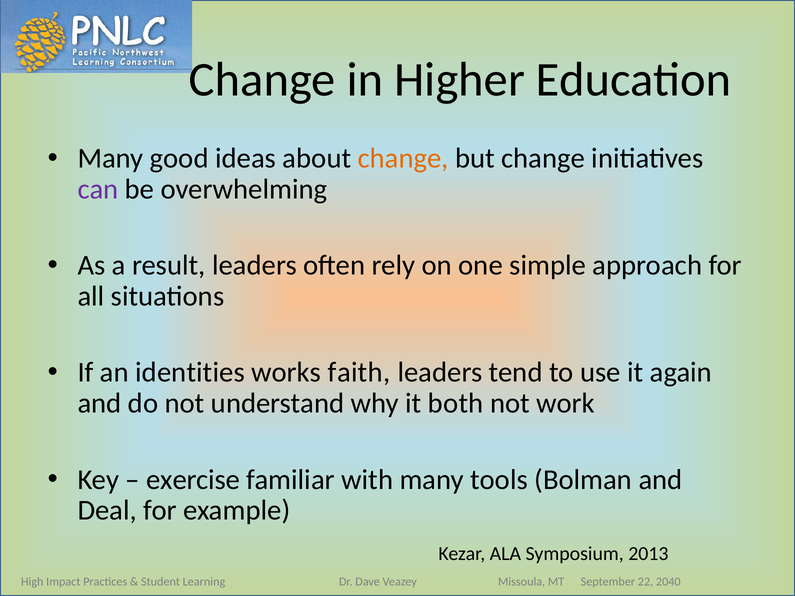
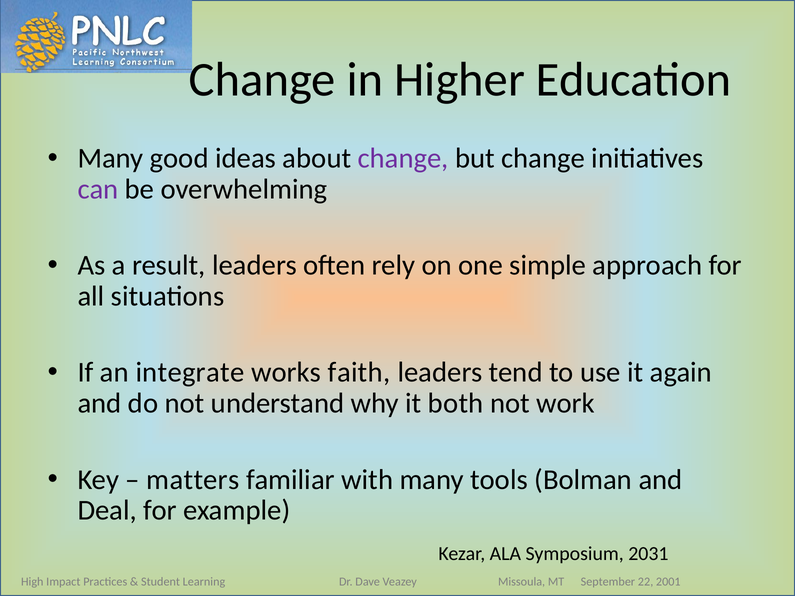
change colour: orange -> purple (403, 158)
identities: identities -> integrate (190, 373)
exercise: exercise -> matters (193, 480)
2013: 2013 -> 2031 (648, 554)
2040: 2040 -> 2001 (668, 582)
